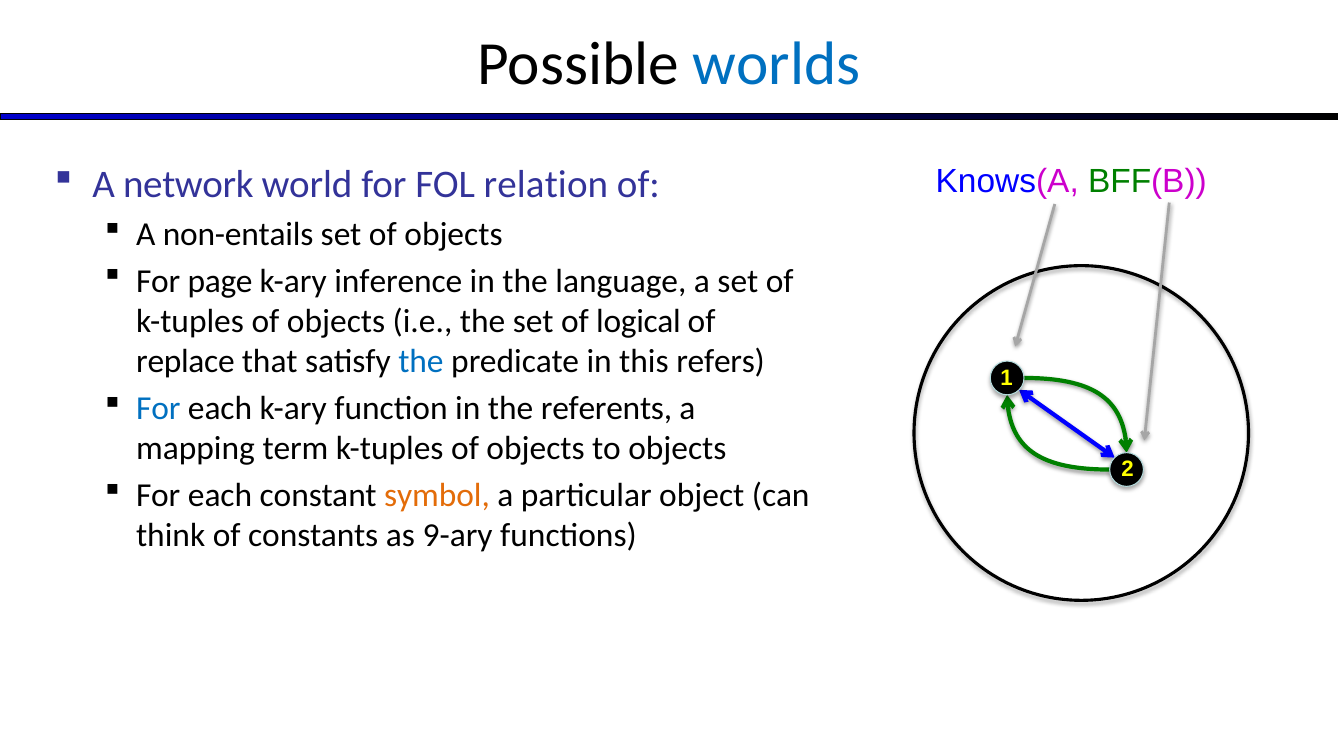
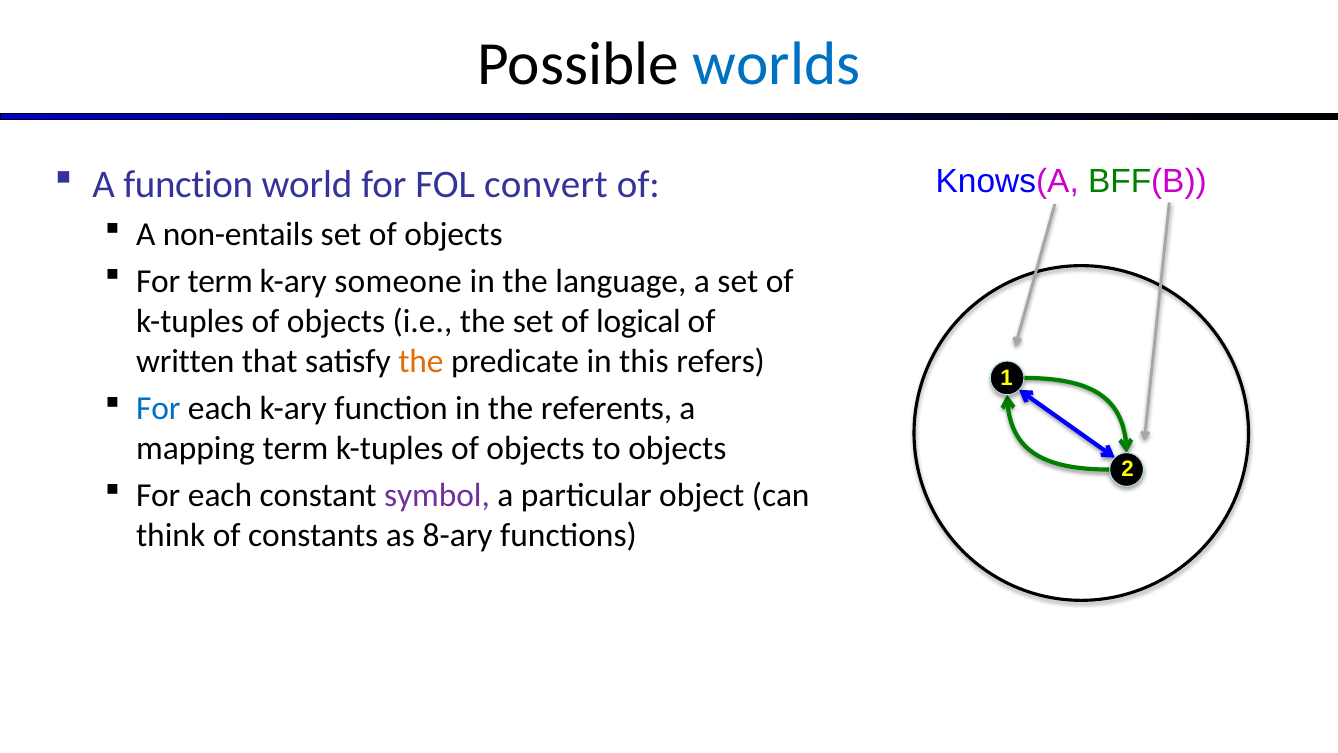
A network: network -> function (188, 184)
relation: relation -> convert (546, 184)
For page: page -> term (220, 281)
inference: inference -> someone (398, 281)
replace: replace -> written (185, 361)
the colour: blue -> orange (421, 361)
symbol colour: orange -> purple (437, 495)
9-ary: 9-ary -> 8-ary (458, 535)
